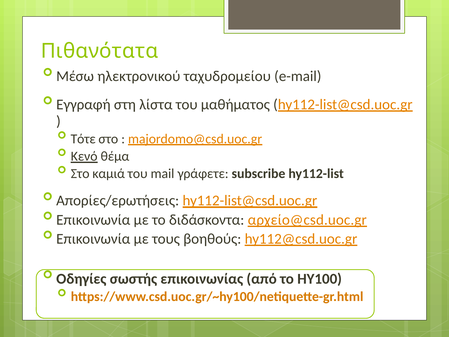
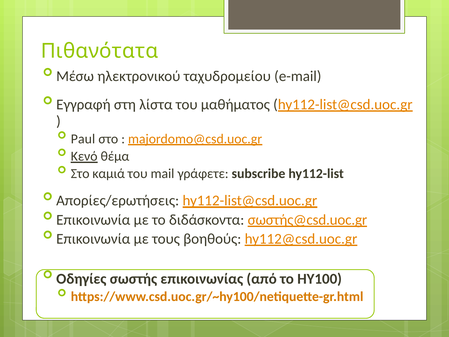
Τότε: Τότε -> Paul (83, 139)
αρχείο@csd.uoc.gr: αρχείο@csd.uoc.gr -> σωστής@csd.uoc.gr (307, 220)
